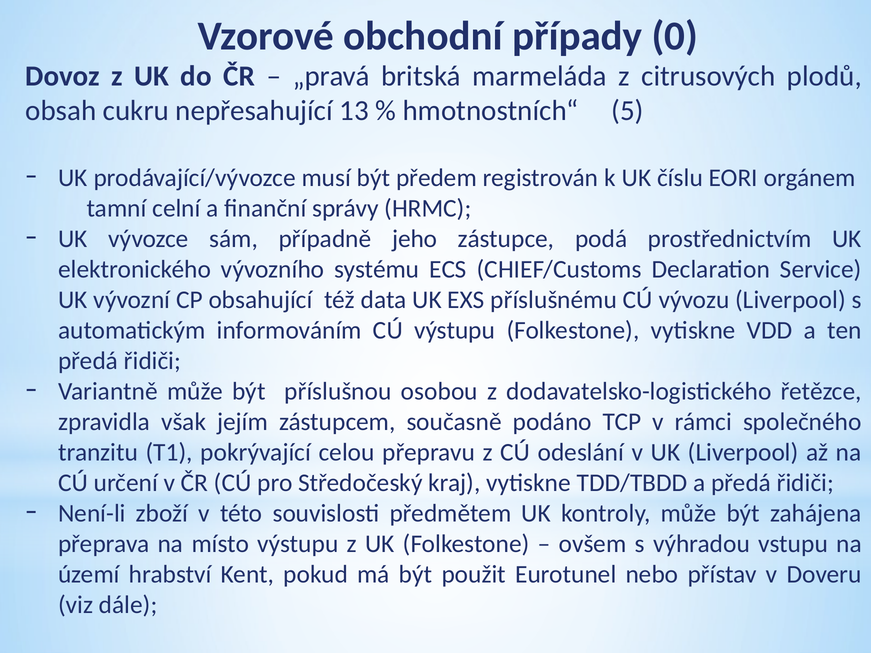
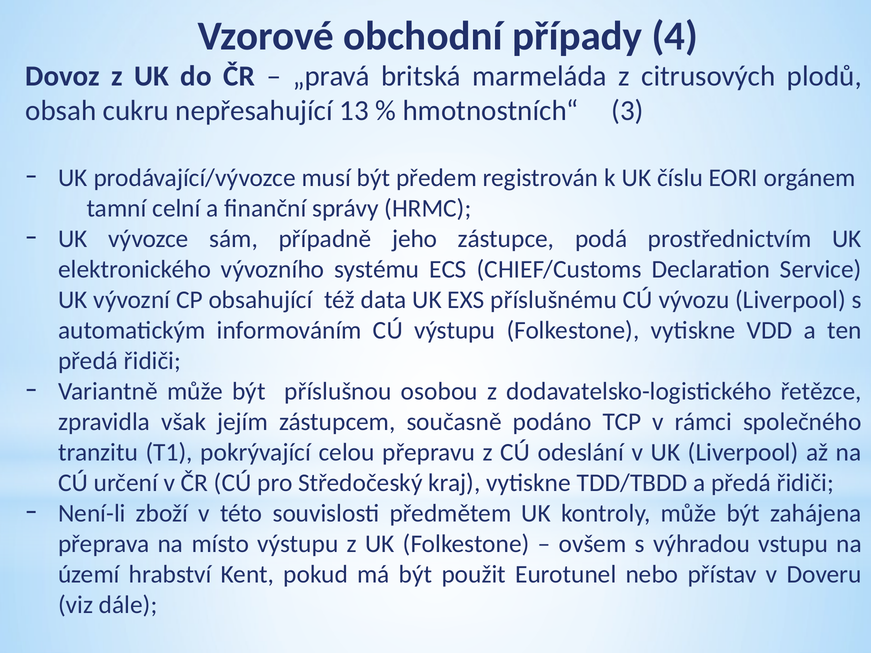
0: 0 -> 4 (675, 36)
5: 5 -> 3 (627, 111)
